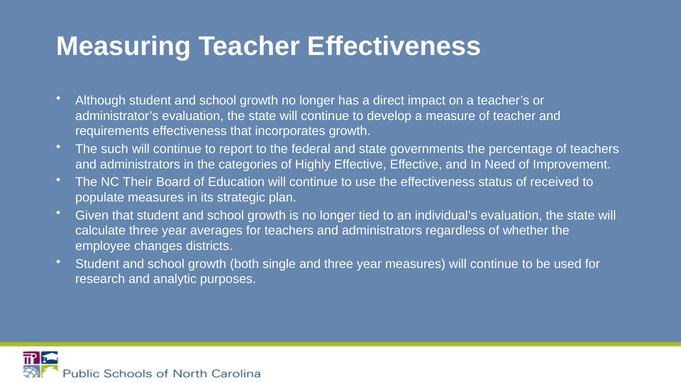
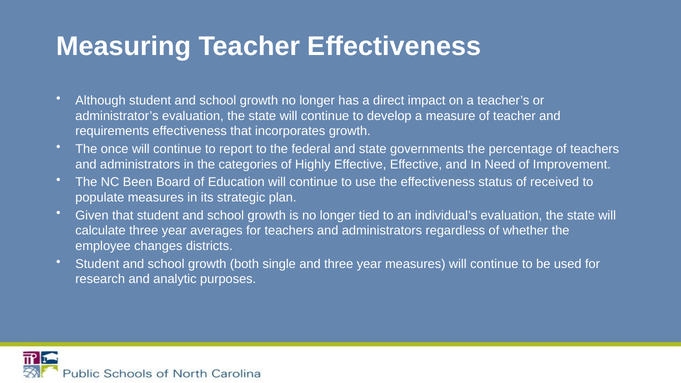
such: such -> once (115, 149)
Their: Their -> Been (138, 182)
